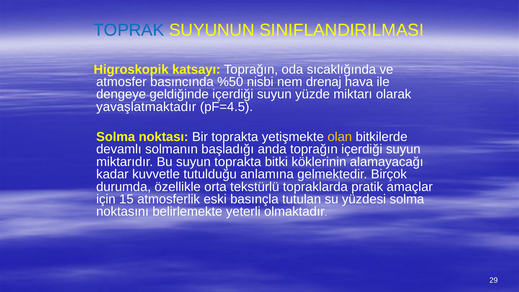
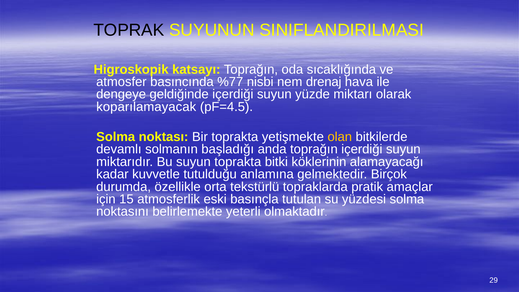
TOPRAK colour: blue -> black (129, 30)
%50: %50 -> %77 (230, 82)
yavaşlatmaktadır: yavaşlatmaktadır -> koparılamayacak (146, 107)
